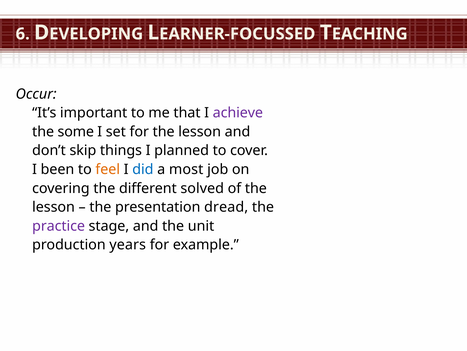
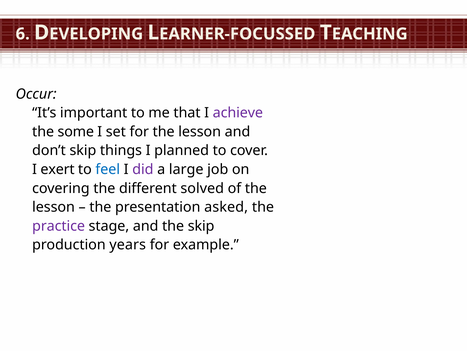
been: been -> exert (58, 169)
feel colour: orange -> blue (108, 169)
did colour: blue -> purple (143, 169)
most: most -> large (186, 169)
dread: dread -> asked (226, 207)
the unit: unit -> skip (201, 226)
